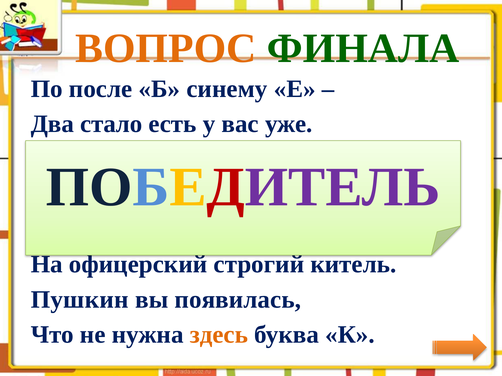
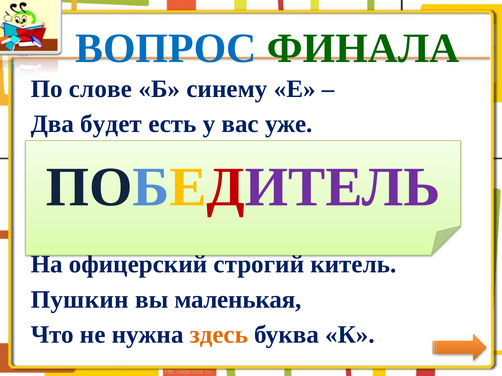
ВОПРОС colour: orange -> blue (166, 49)
после: после -> слове (101, 89)
стало: стало -> будет (111, 124)
появилась: появилась -> маленькая (238, 300)
